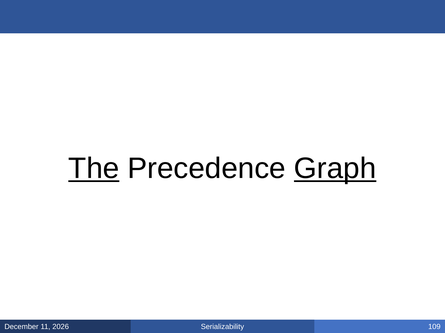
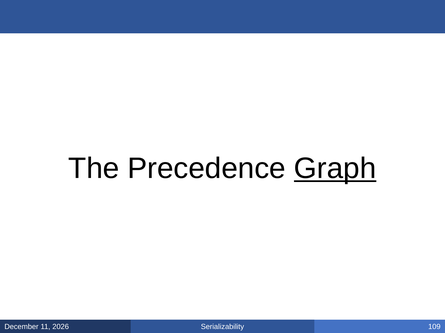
The underline: present -> none (94, 169)
